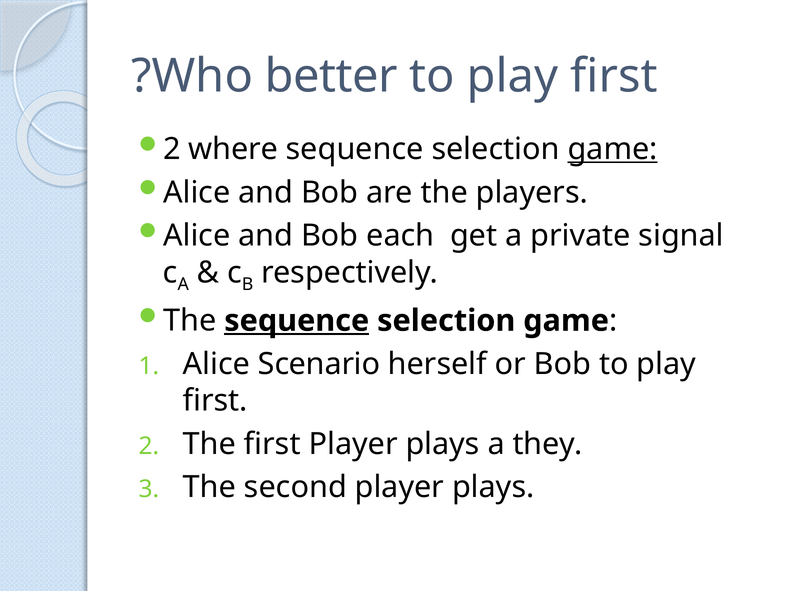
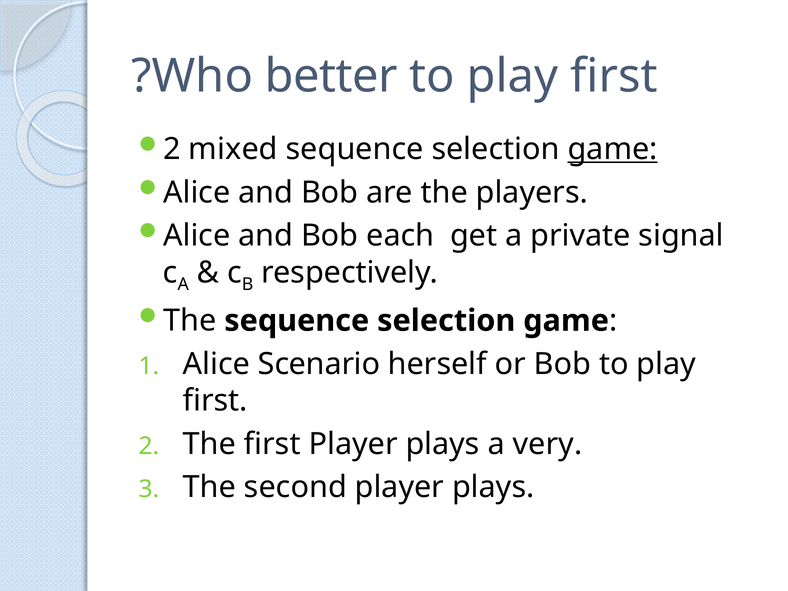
where: where -> mixed (233, 149)
sequence underline: present -> none (297, 321)
they: they -> very (548, 444)
